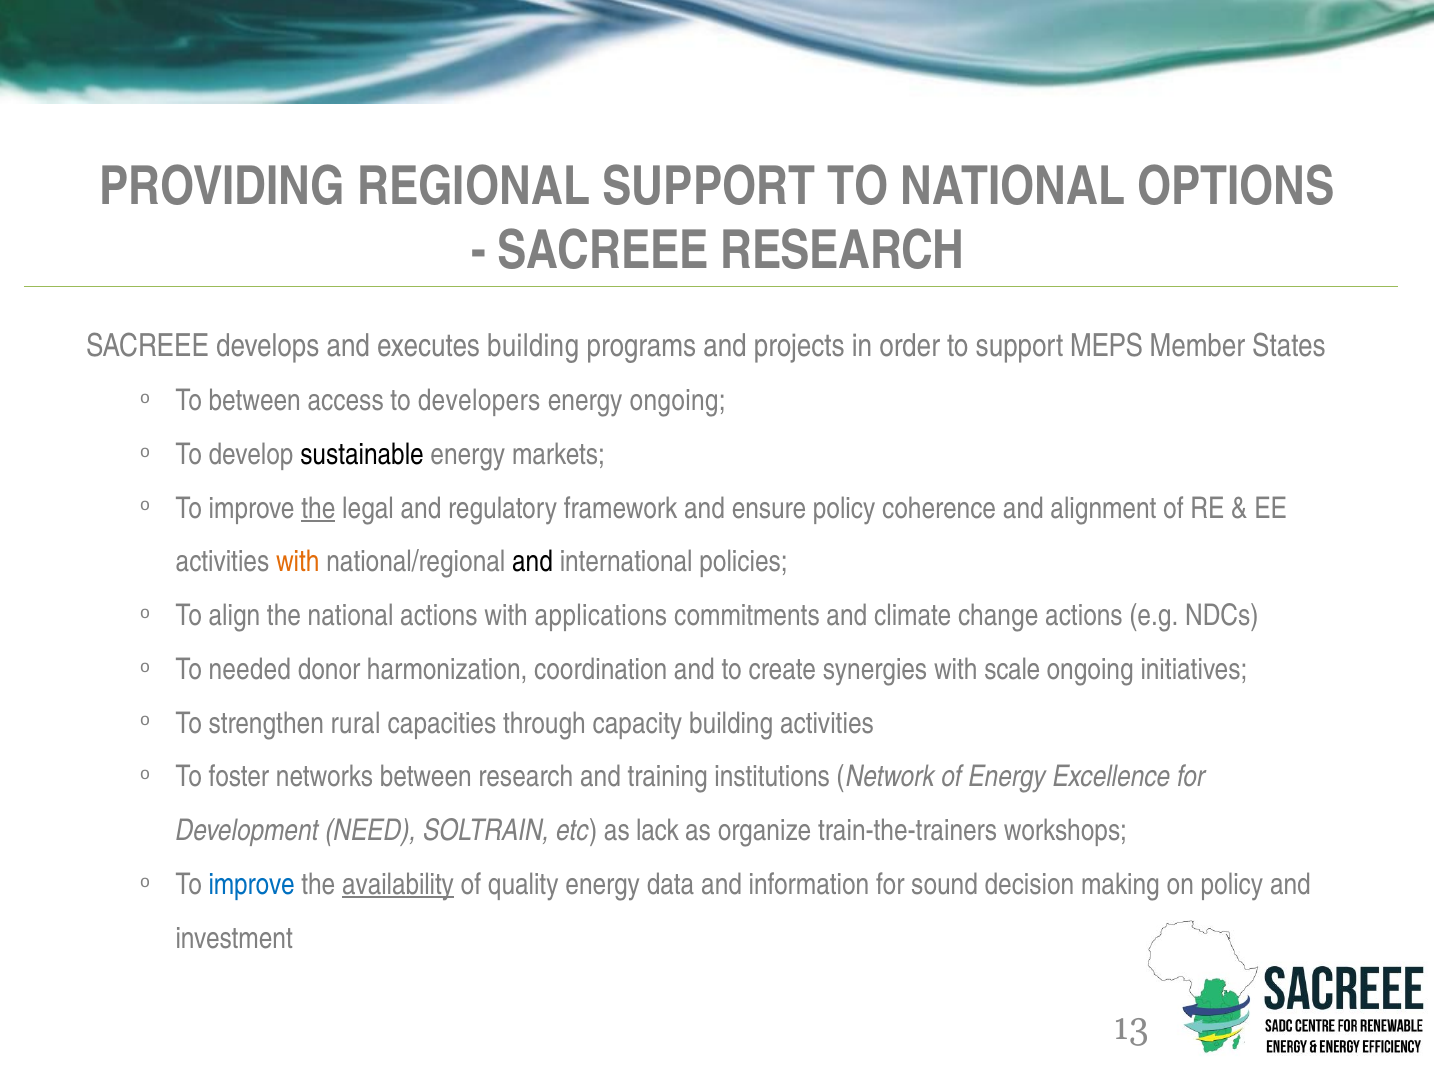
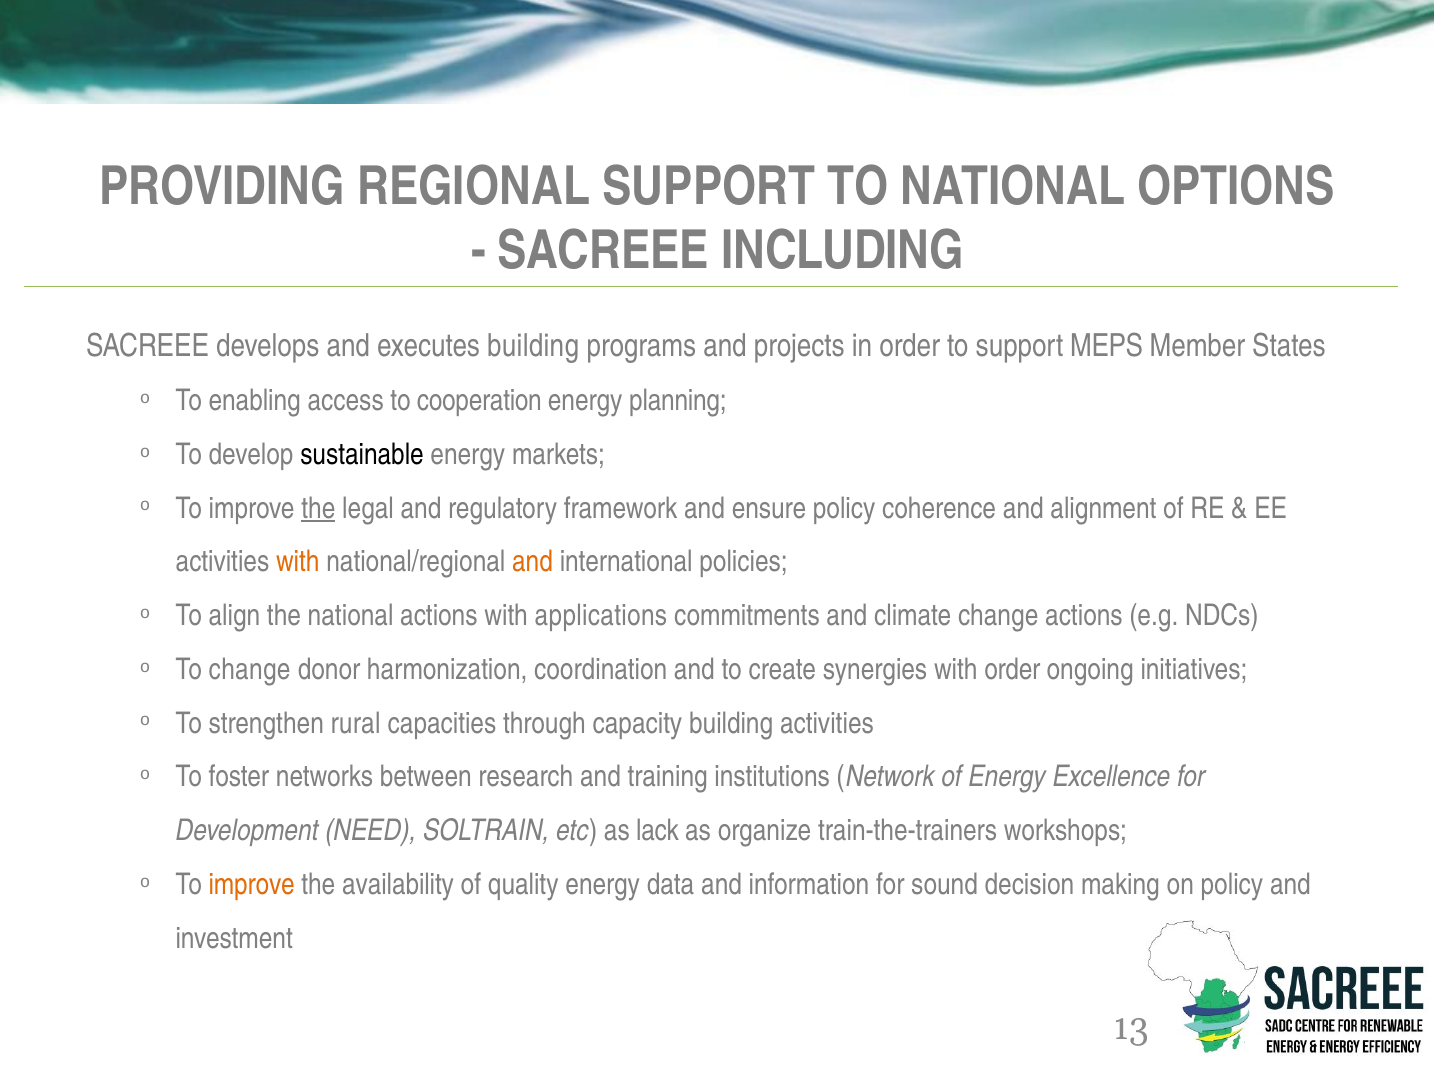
SACREEE RESEARCH: RESEARCH -> INCLUDING (843, 251)
To between: between -> enabling (255, 401)
developers: developers -> cooperation (479, 401)
energy ongoing: ongoing -> planning (678, 401)
and colour: black -> orange (533, 562)
To needed: needed -> change (250, 670)
with scale: scale -> order (1012, 670)
improve colour: blue -> orange (252, 885)
availability underline: present -> none (398, 885)
